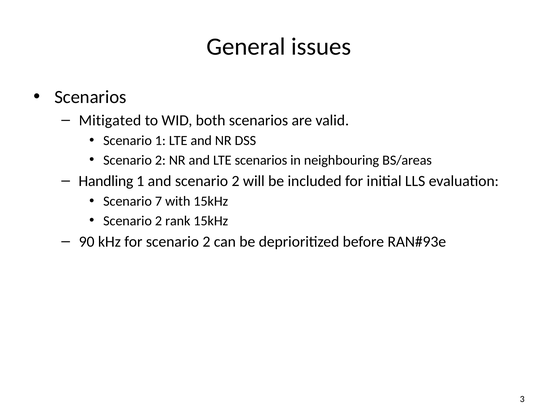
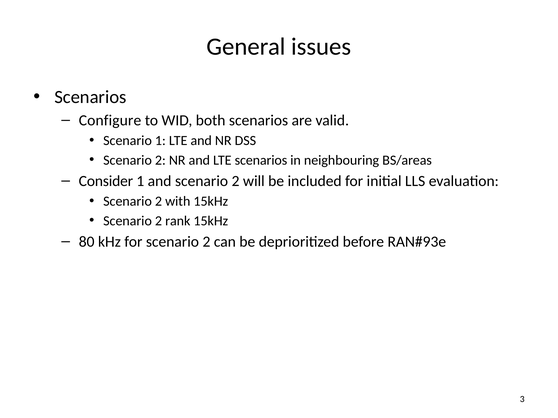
Mitigated: Mitigated -> Configure (110, 120)
Handling: Handling -> Consider (106, 181)
7: 7 -> 2 (159, 202)
90: 90 -> 80 (87, 242)
